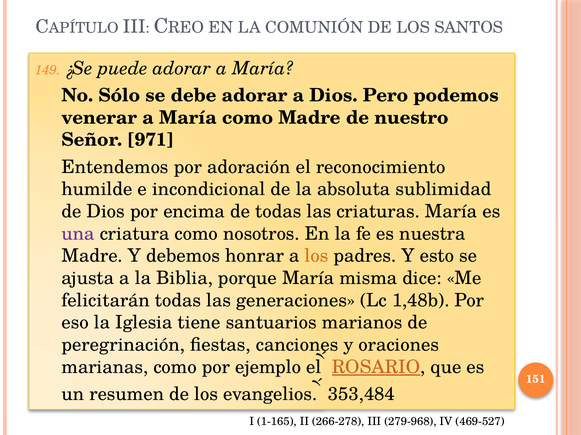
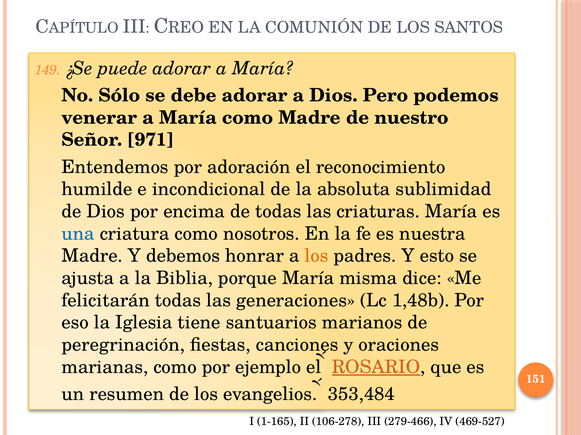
una colour: purple -> blue (78, 234)
266-278: 266-278 -> 106-278 (338, 422)
279-968: 279-968 -> 279-466 (410, 422)
